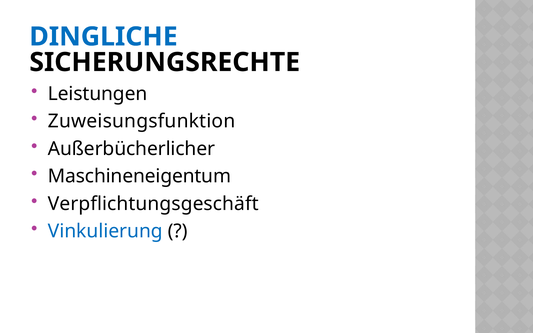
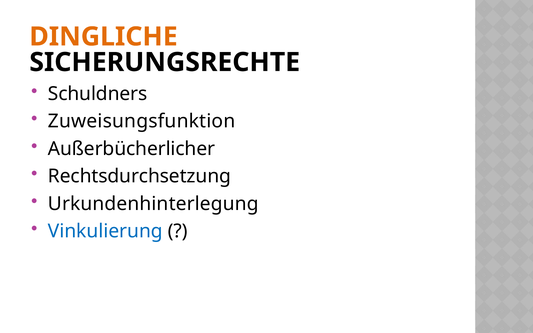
DINGLICHE colour: blue -> orange (104, 37)
Leistungen: Leistungen -> Schuldners (98, 94)
Maschineneigentum: Maschineneigentum -> Rechtsdurchsetzung (139, 176)
Verpflichtungsgeschäft: Verpflichtungsgeschäft -> Urkundenhinterlegung (153, 204)
